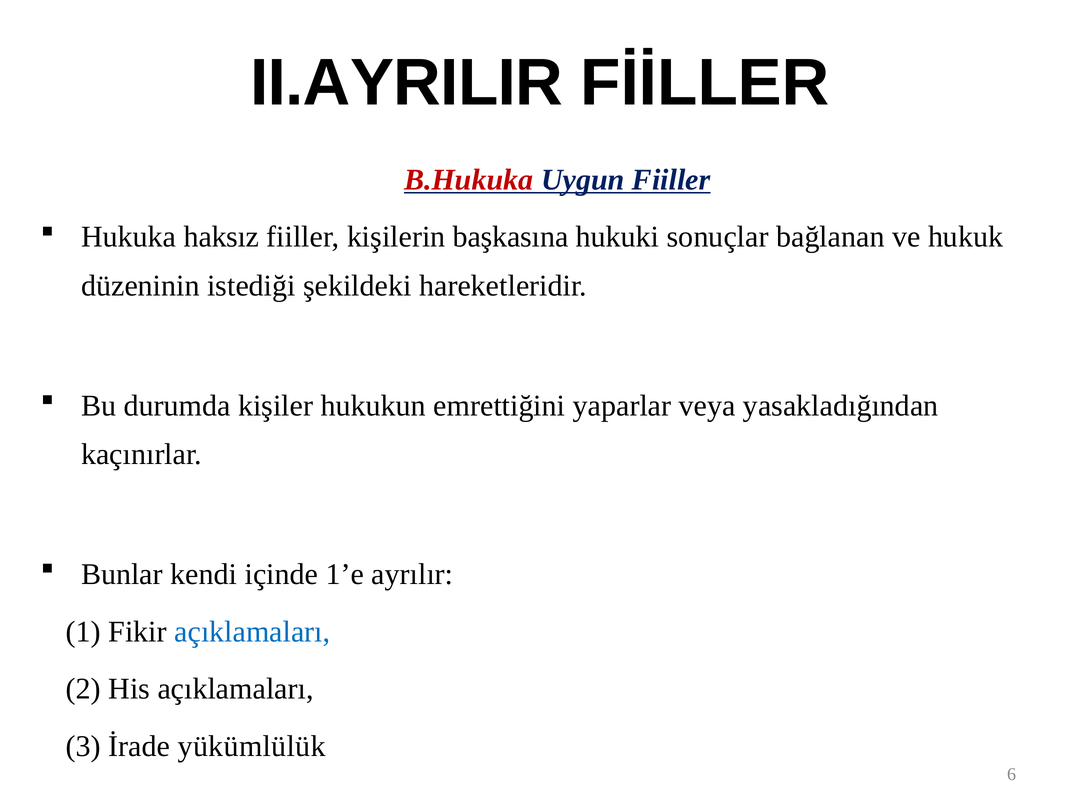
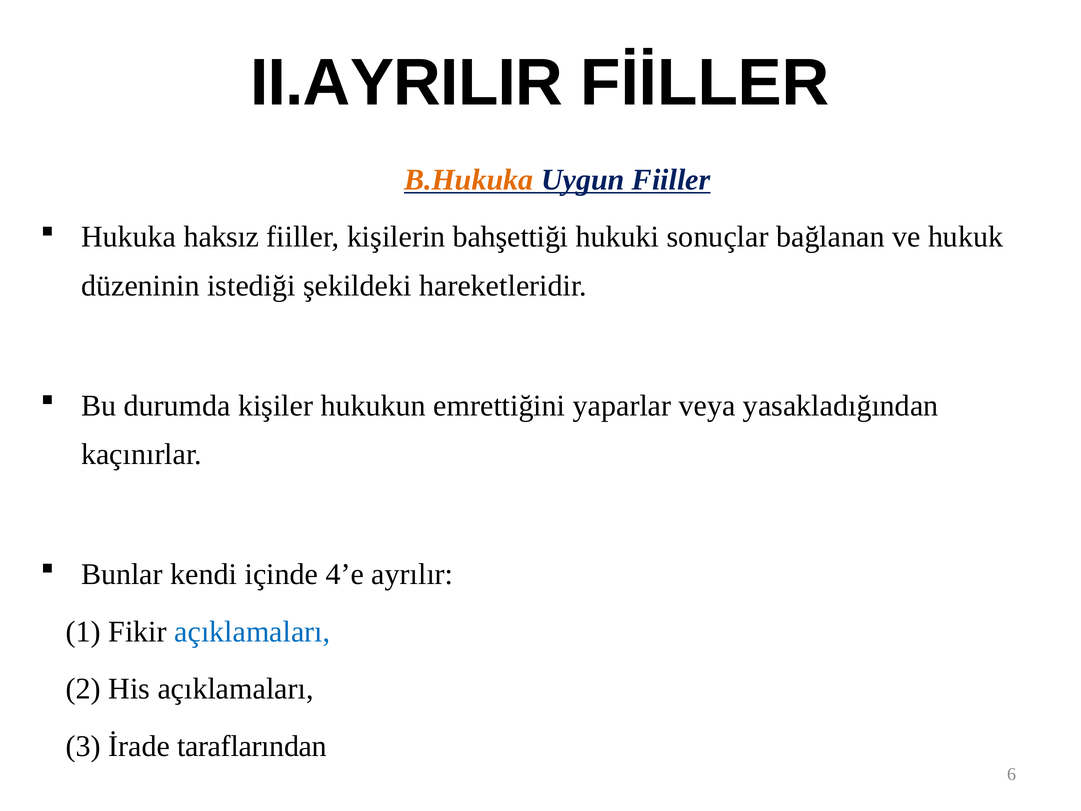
B.Hukuka colour: red -> orange (469, 180)
başkasına: başkasına -> bahşettiği (511, 237)
1’e: 1’e -> 4’e (345, 574)
yükümlülük: yükümlülük -> taraflarından (252, 746)
